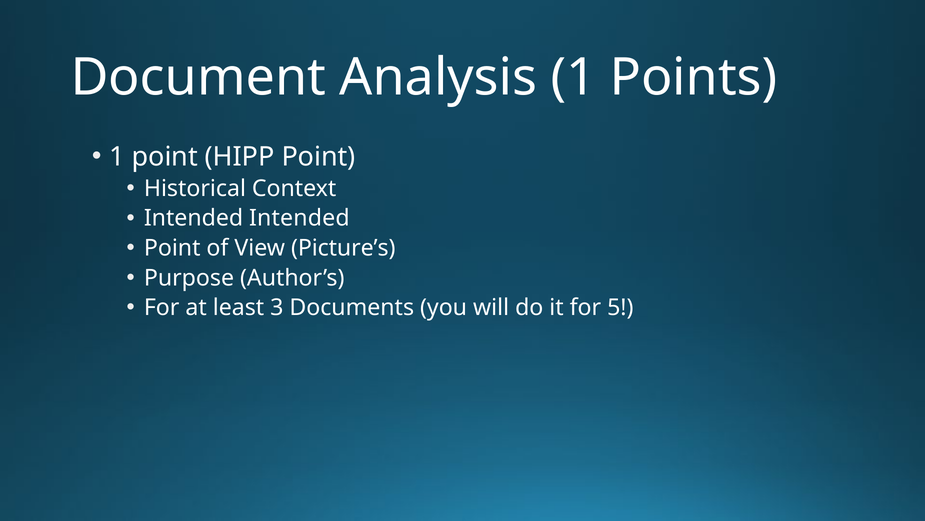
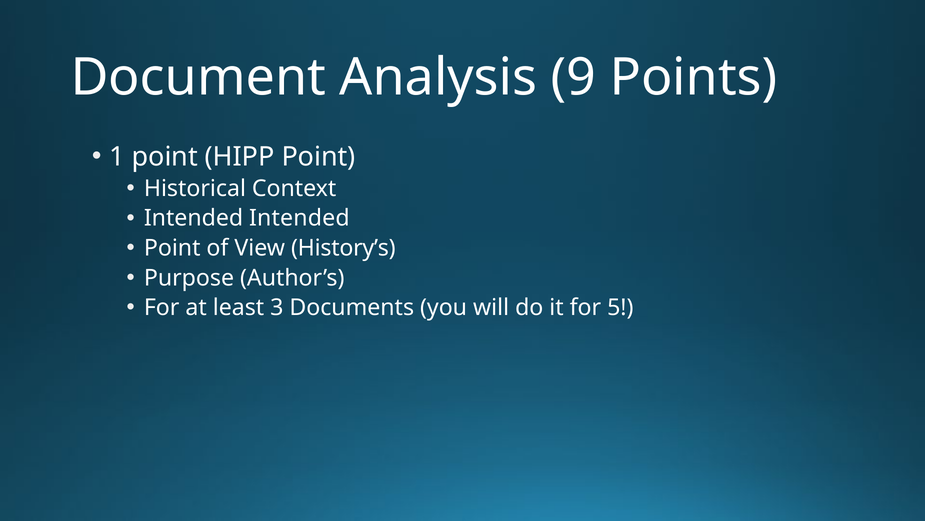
Analysis 1: 1 -> 9 (573, 78)
Picture’s: Picture’s -> History’s (343, 248)
